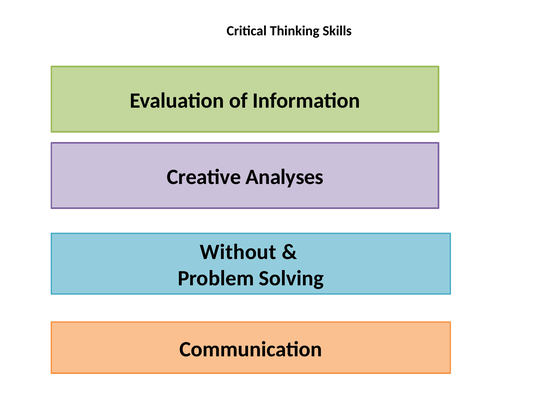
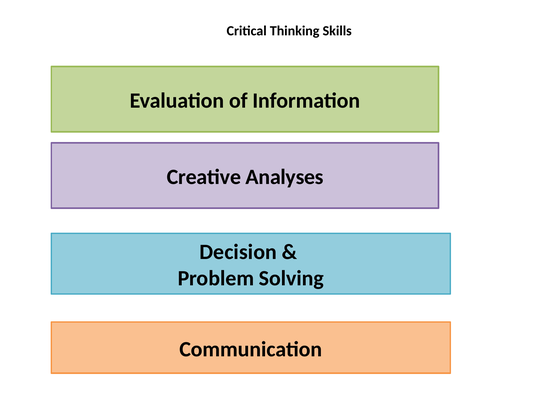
Without: Without -> Decision (238, 252)
